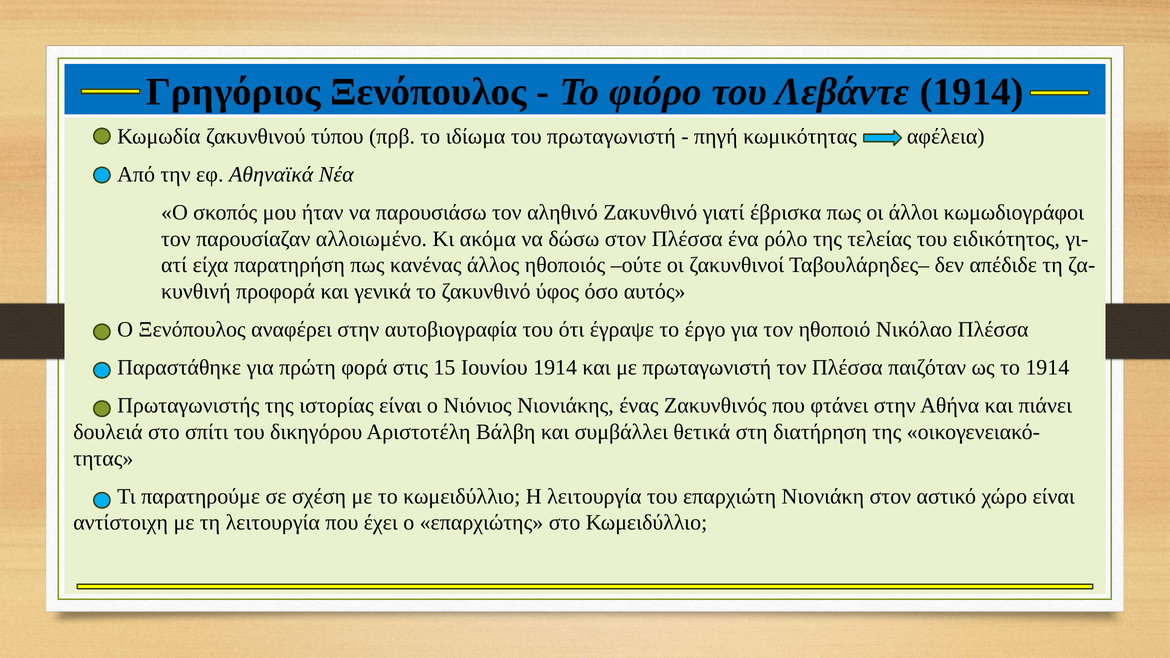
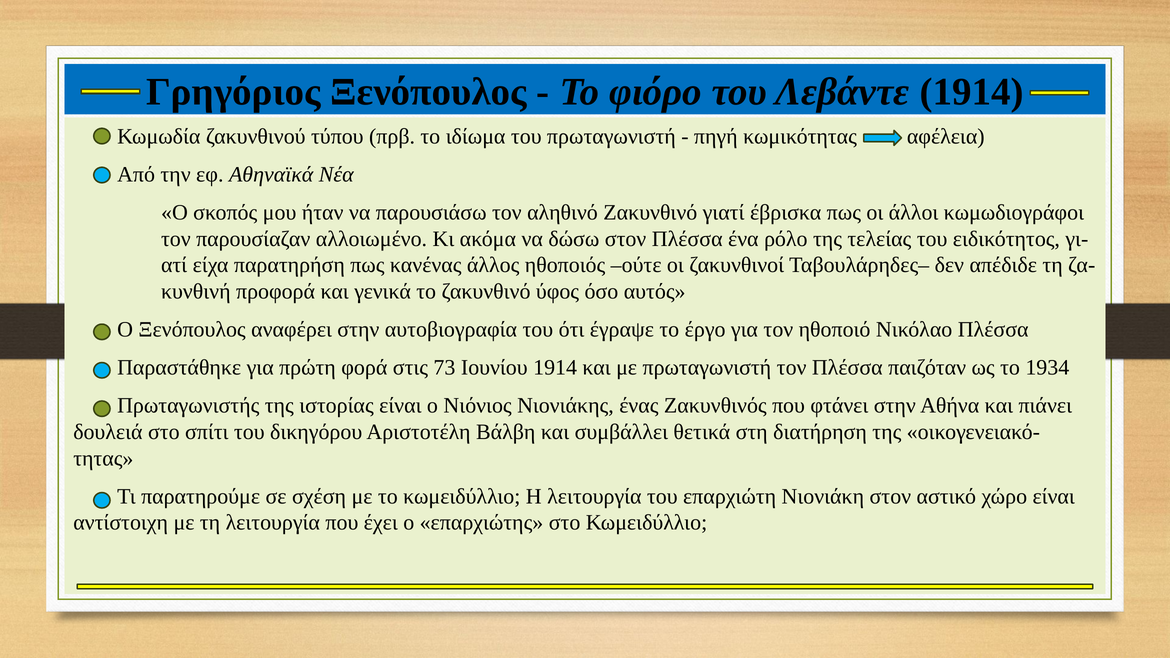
15: 15 -> 73 (444, 368)
το 1914: 1914 -> 1934 (1047, 368)
